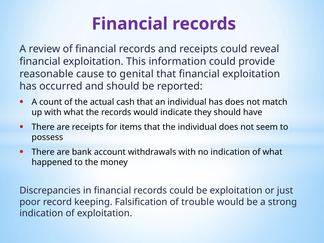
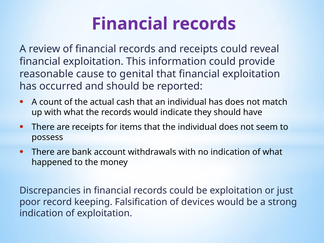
trouble: trouble -> devices (198, 202)
